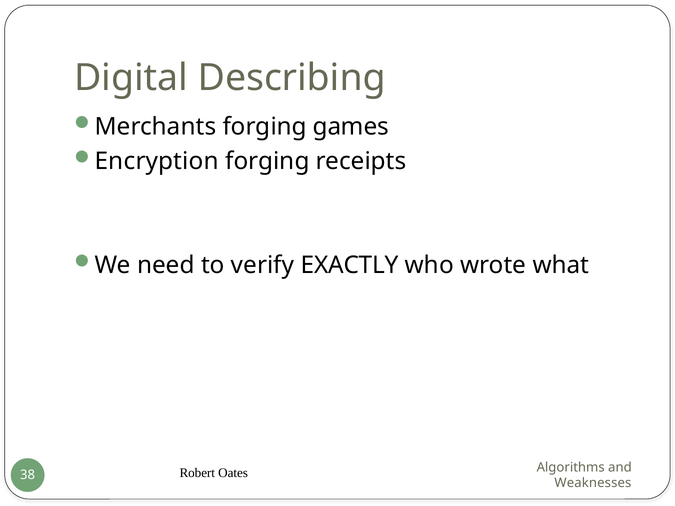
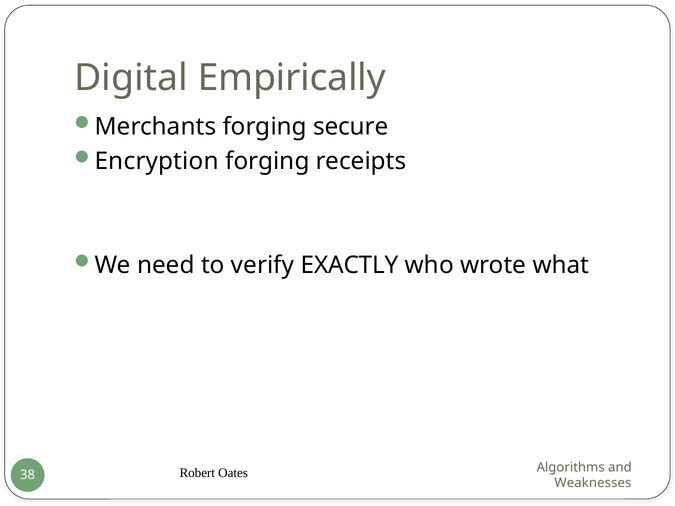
Describing: Describing -> Empirically (292, 78)
games: games -> secure (351, 127)
